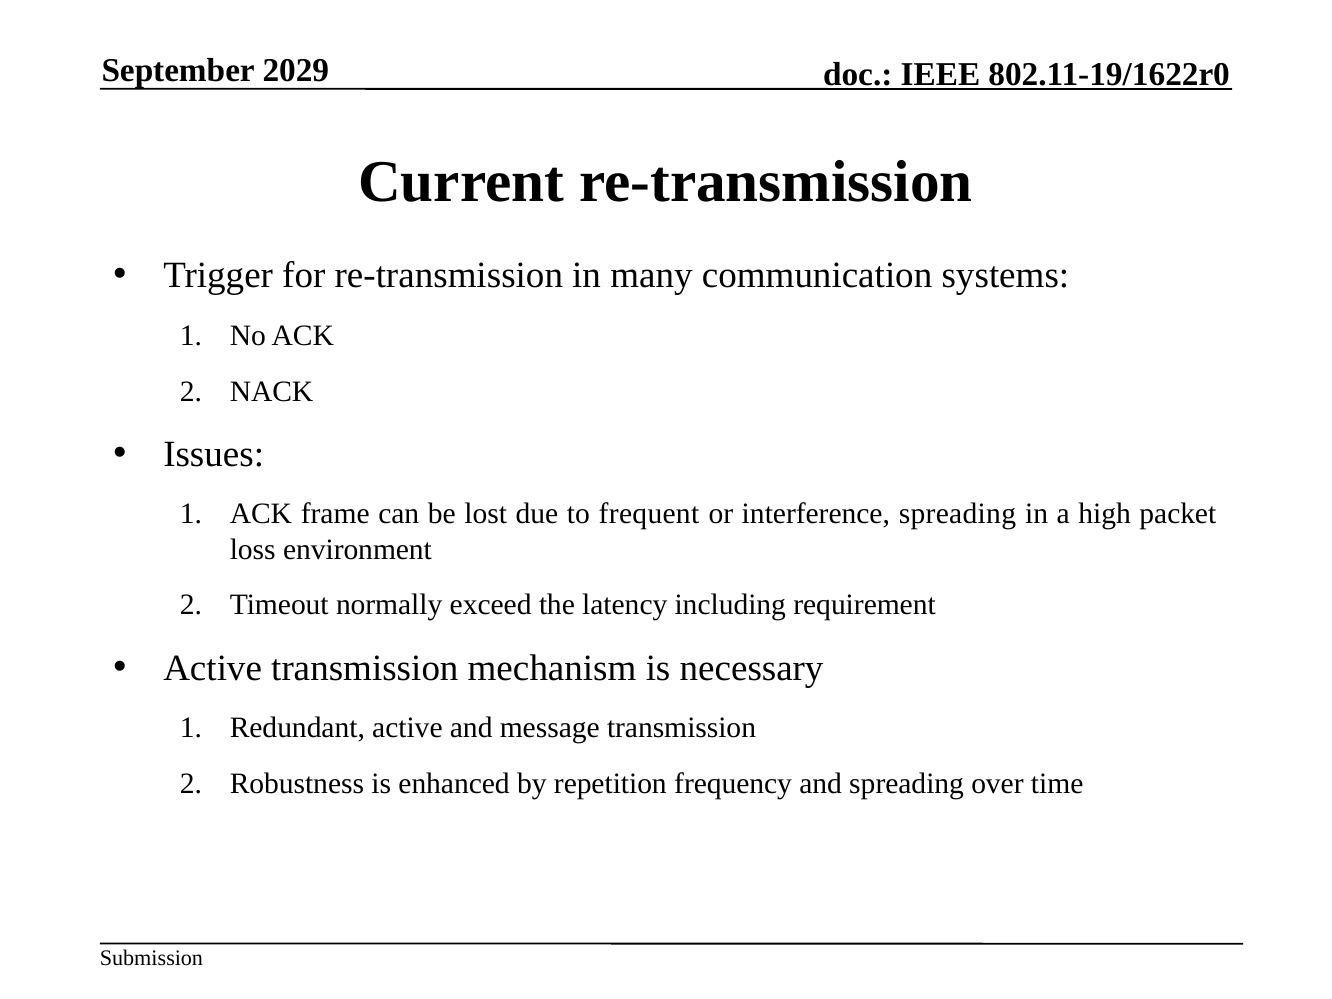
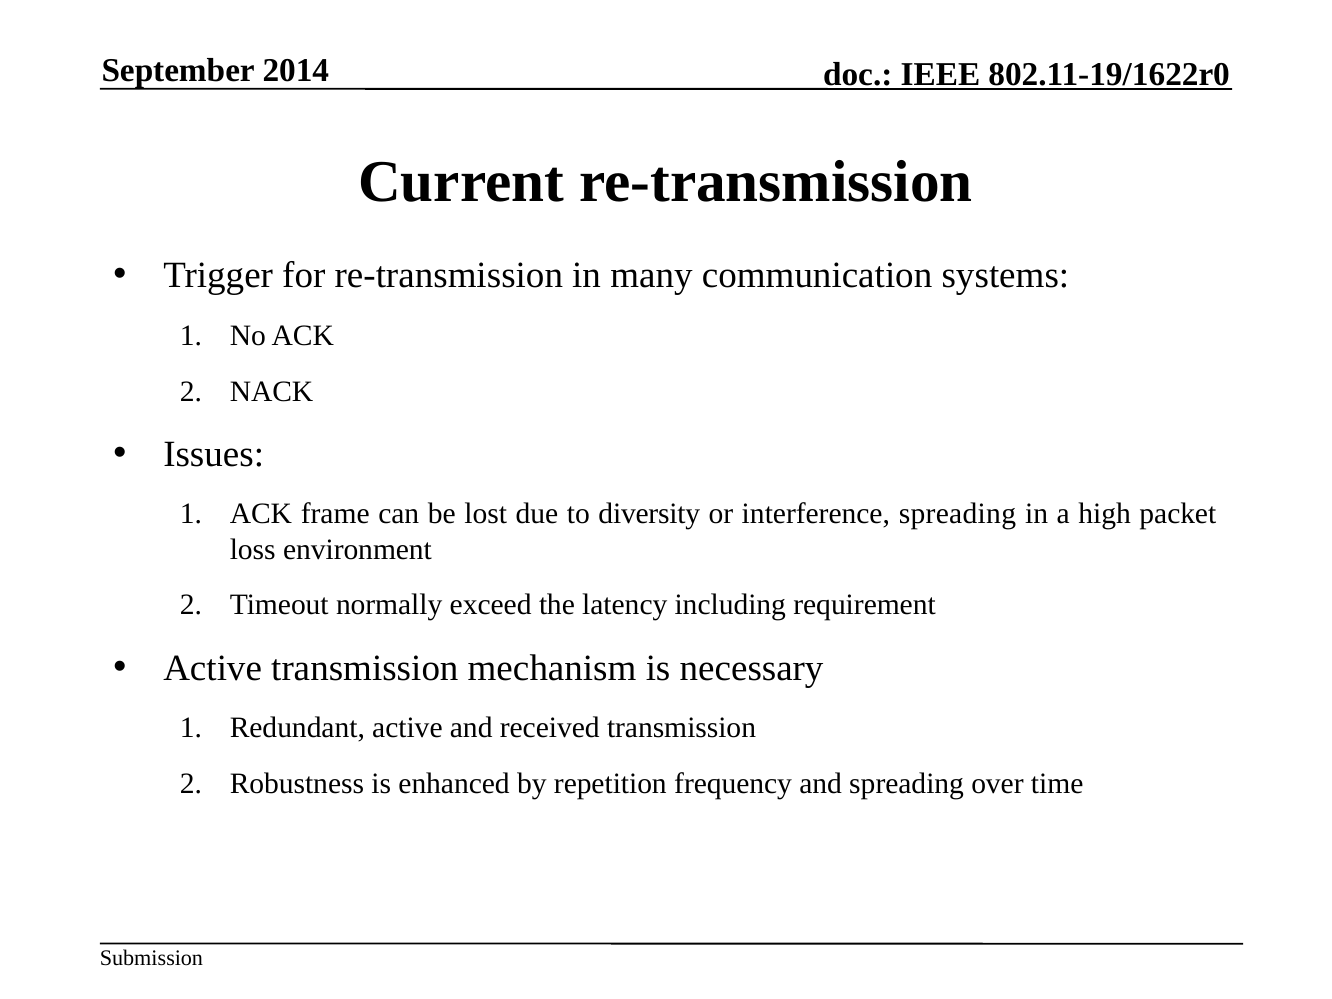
2029: 2029 -> 2014 (296, 71)
frequent: frequent -> diversity (649, 514)
message: message -> received (550, 728)
